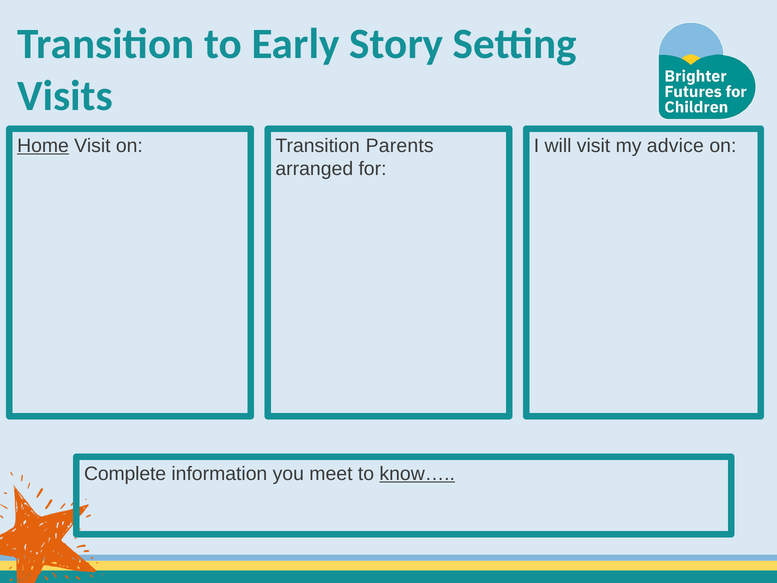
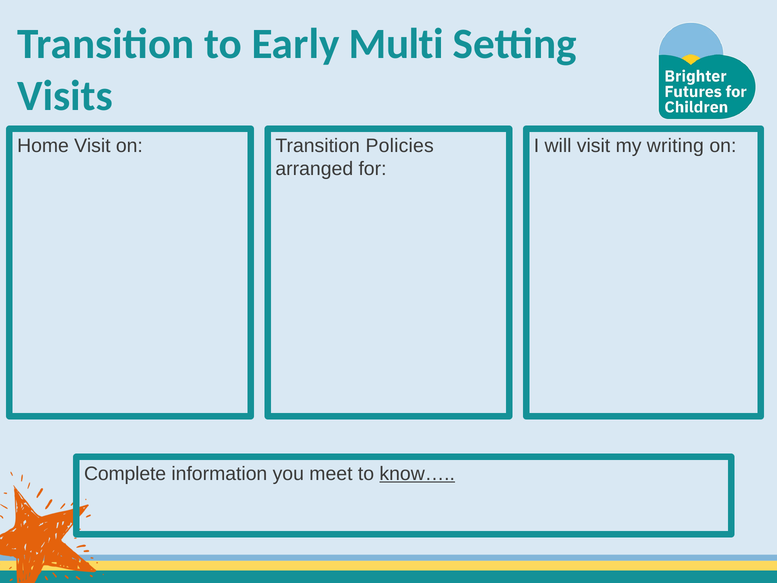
Story: Story -> Multi (396, 44)
Home underline: present -> none (43, 146)
Parents: Parents -> Policies (400, 146)
advice: advice -> writing (675, 146)
